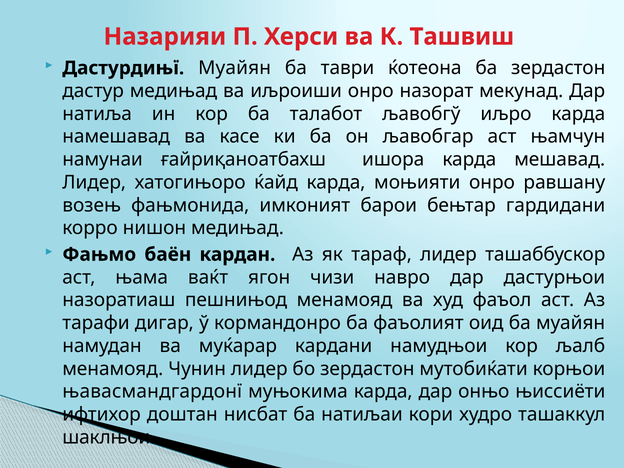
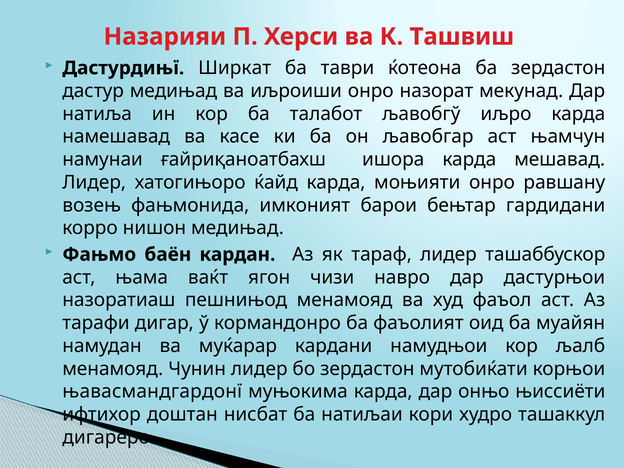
Дастурдињї Муайян: Муайян -> Ширкат (235, 68)
шаклњои: шаклњои -> дигареро (109, 437)
